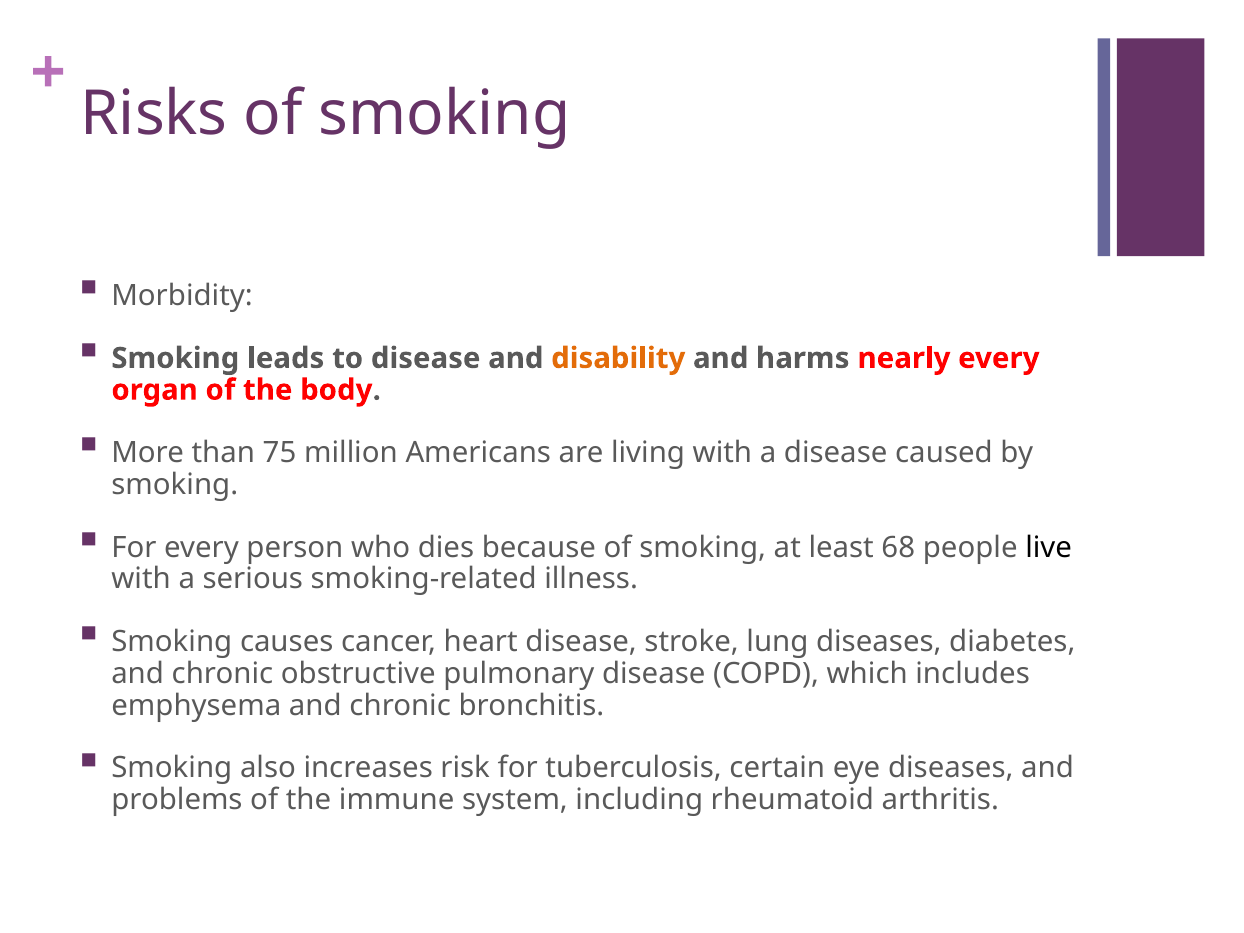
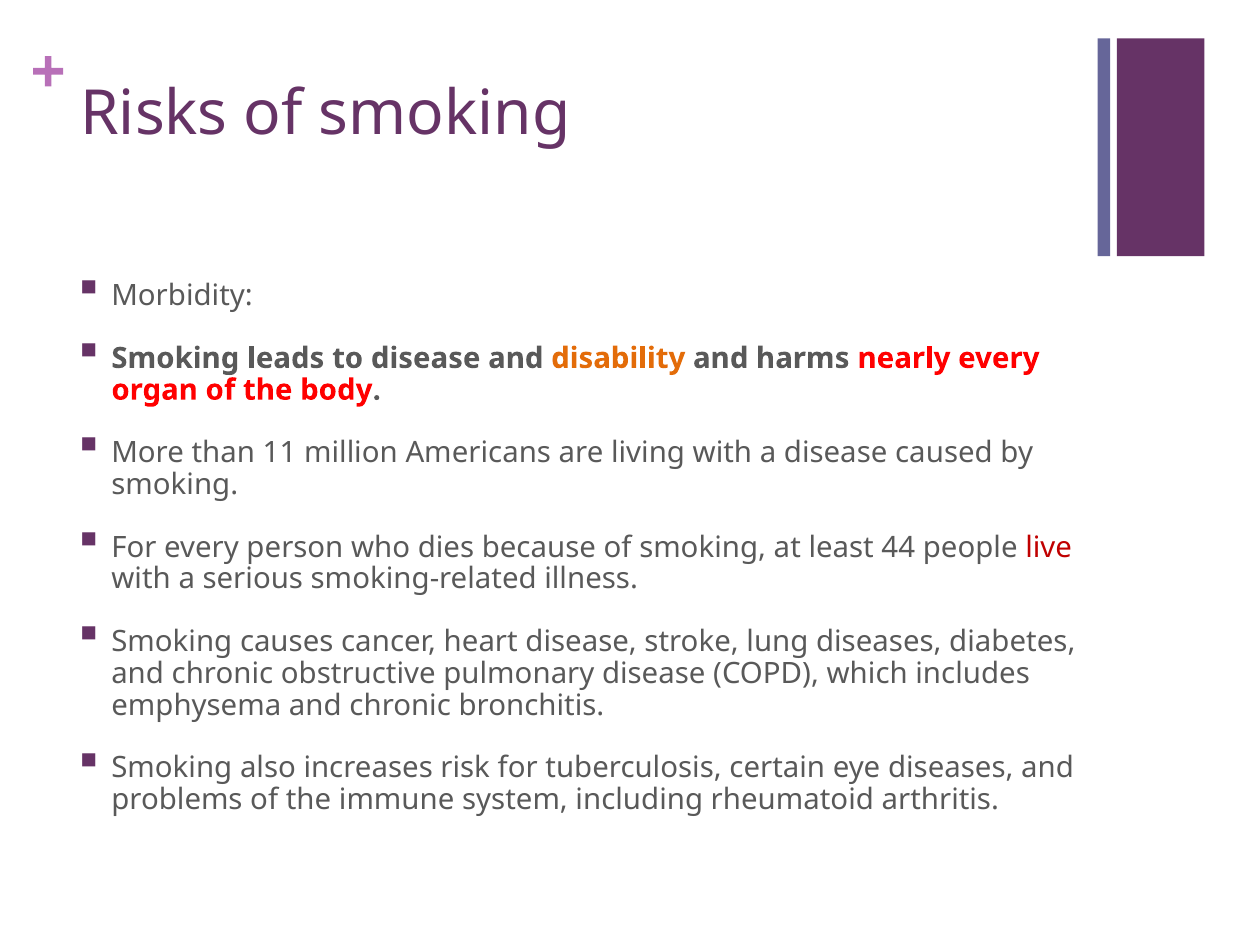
75: 75 -> 11 (280, 453)
68: 68 -> 44 (898, 547)
live colour: black -> red (1049, 547)
